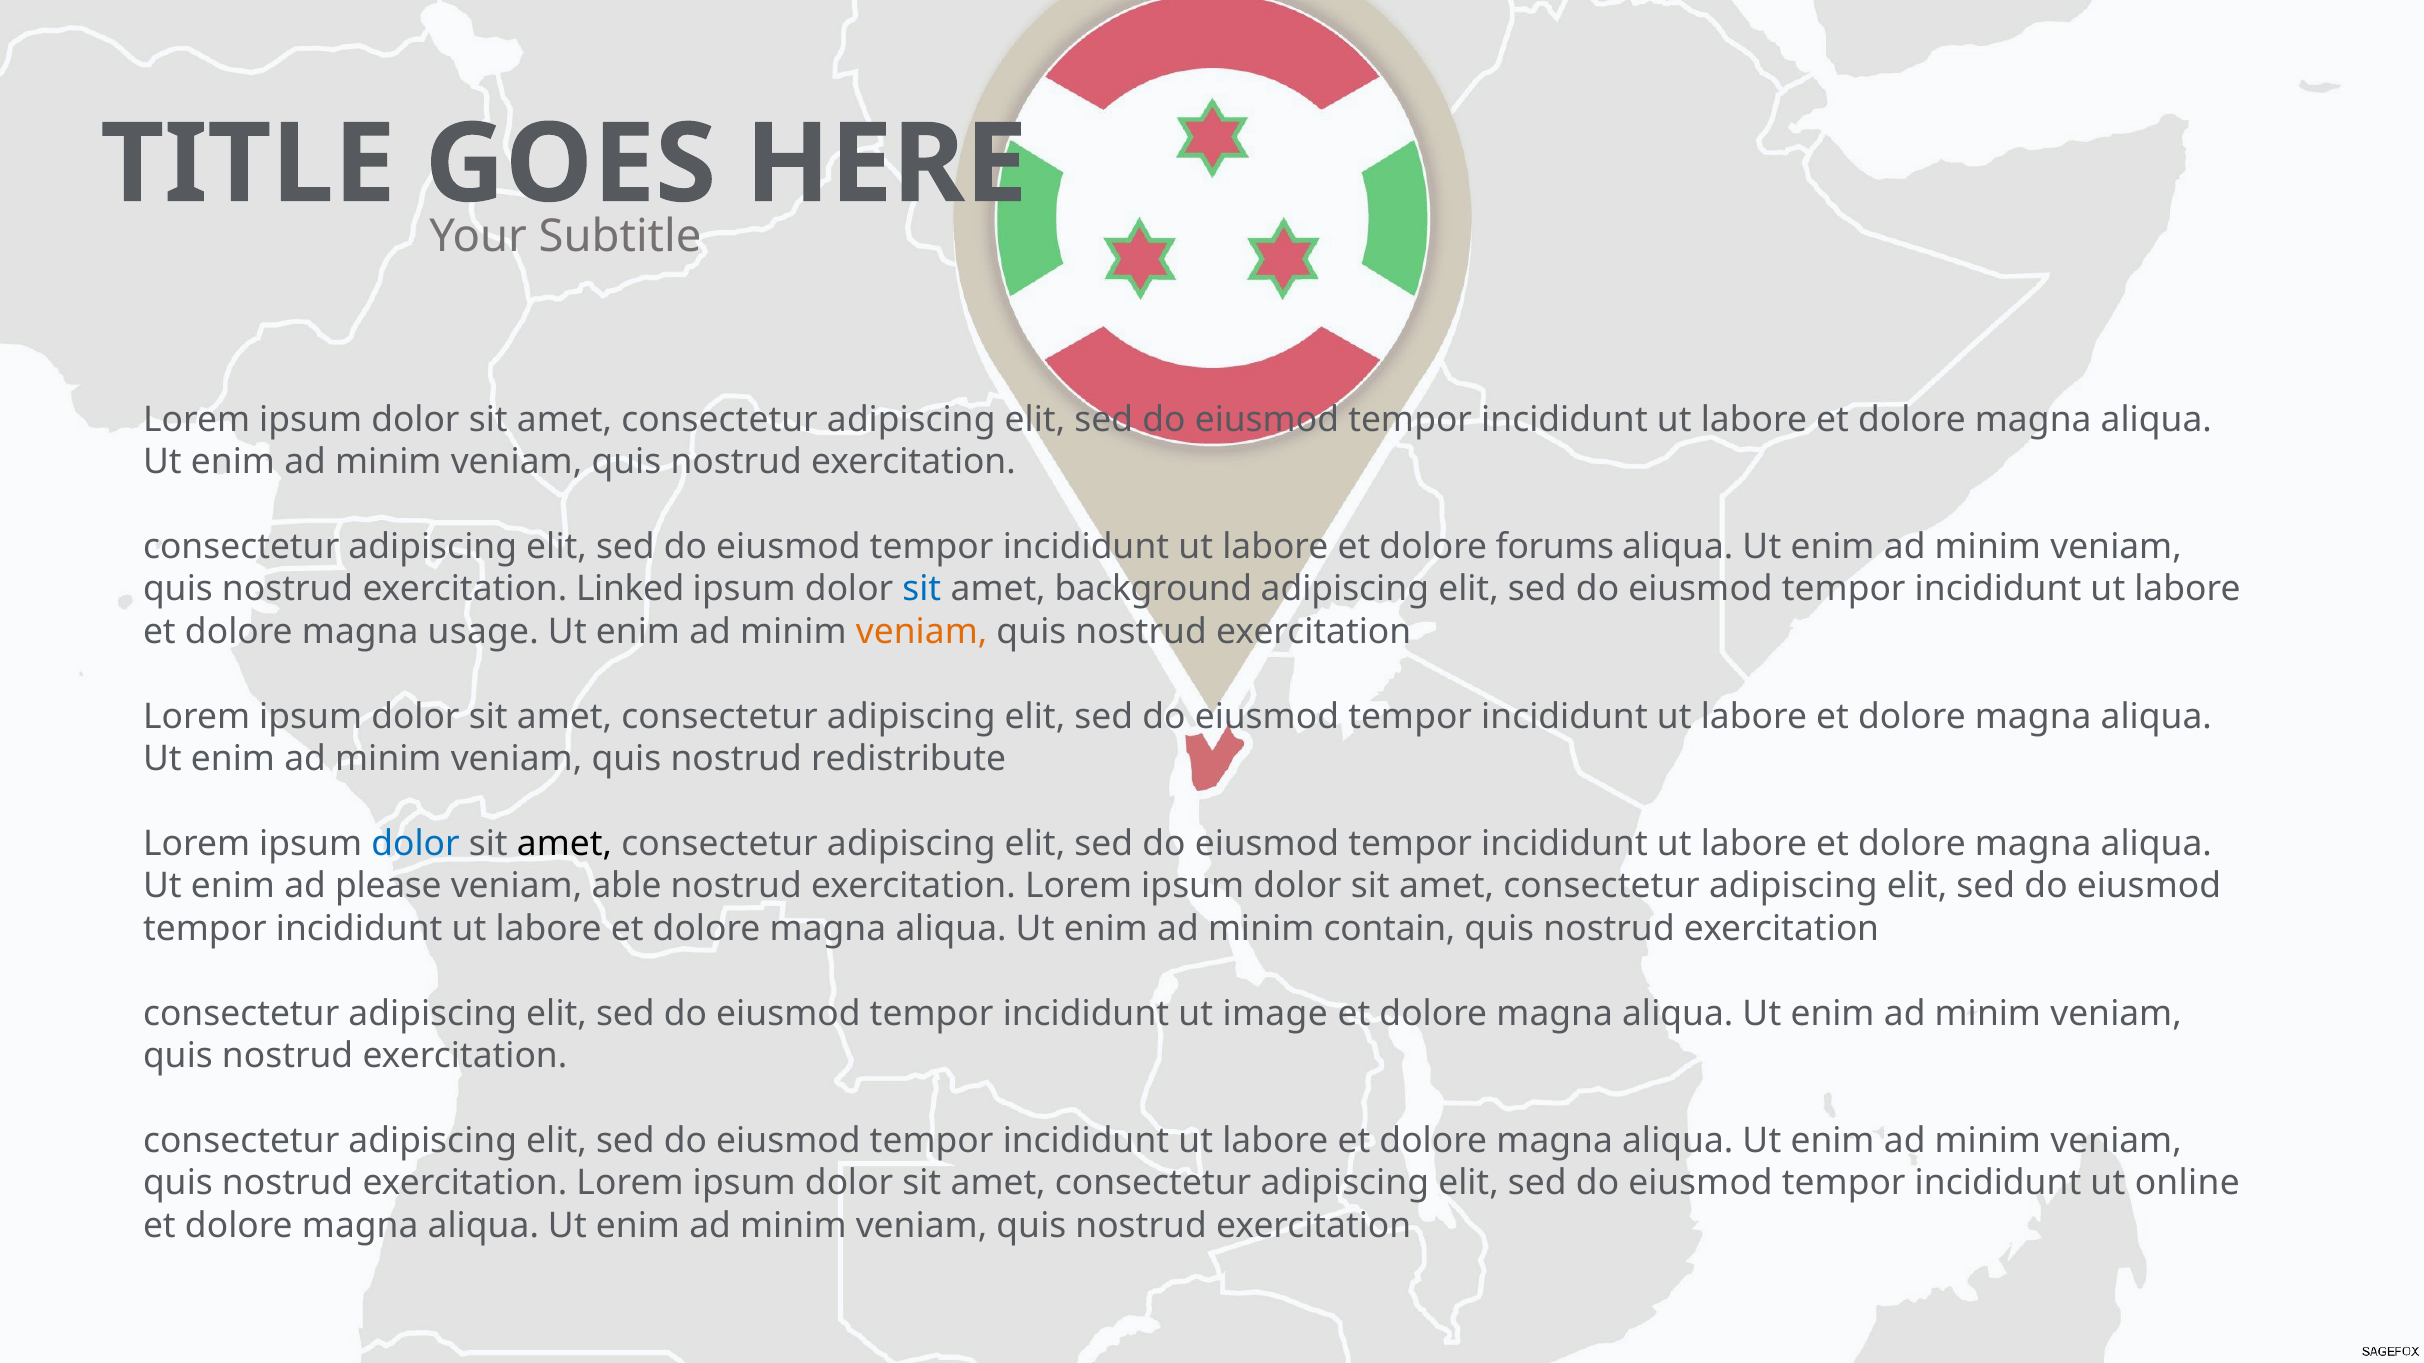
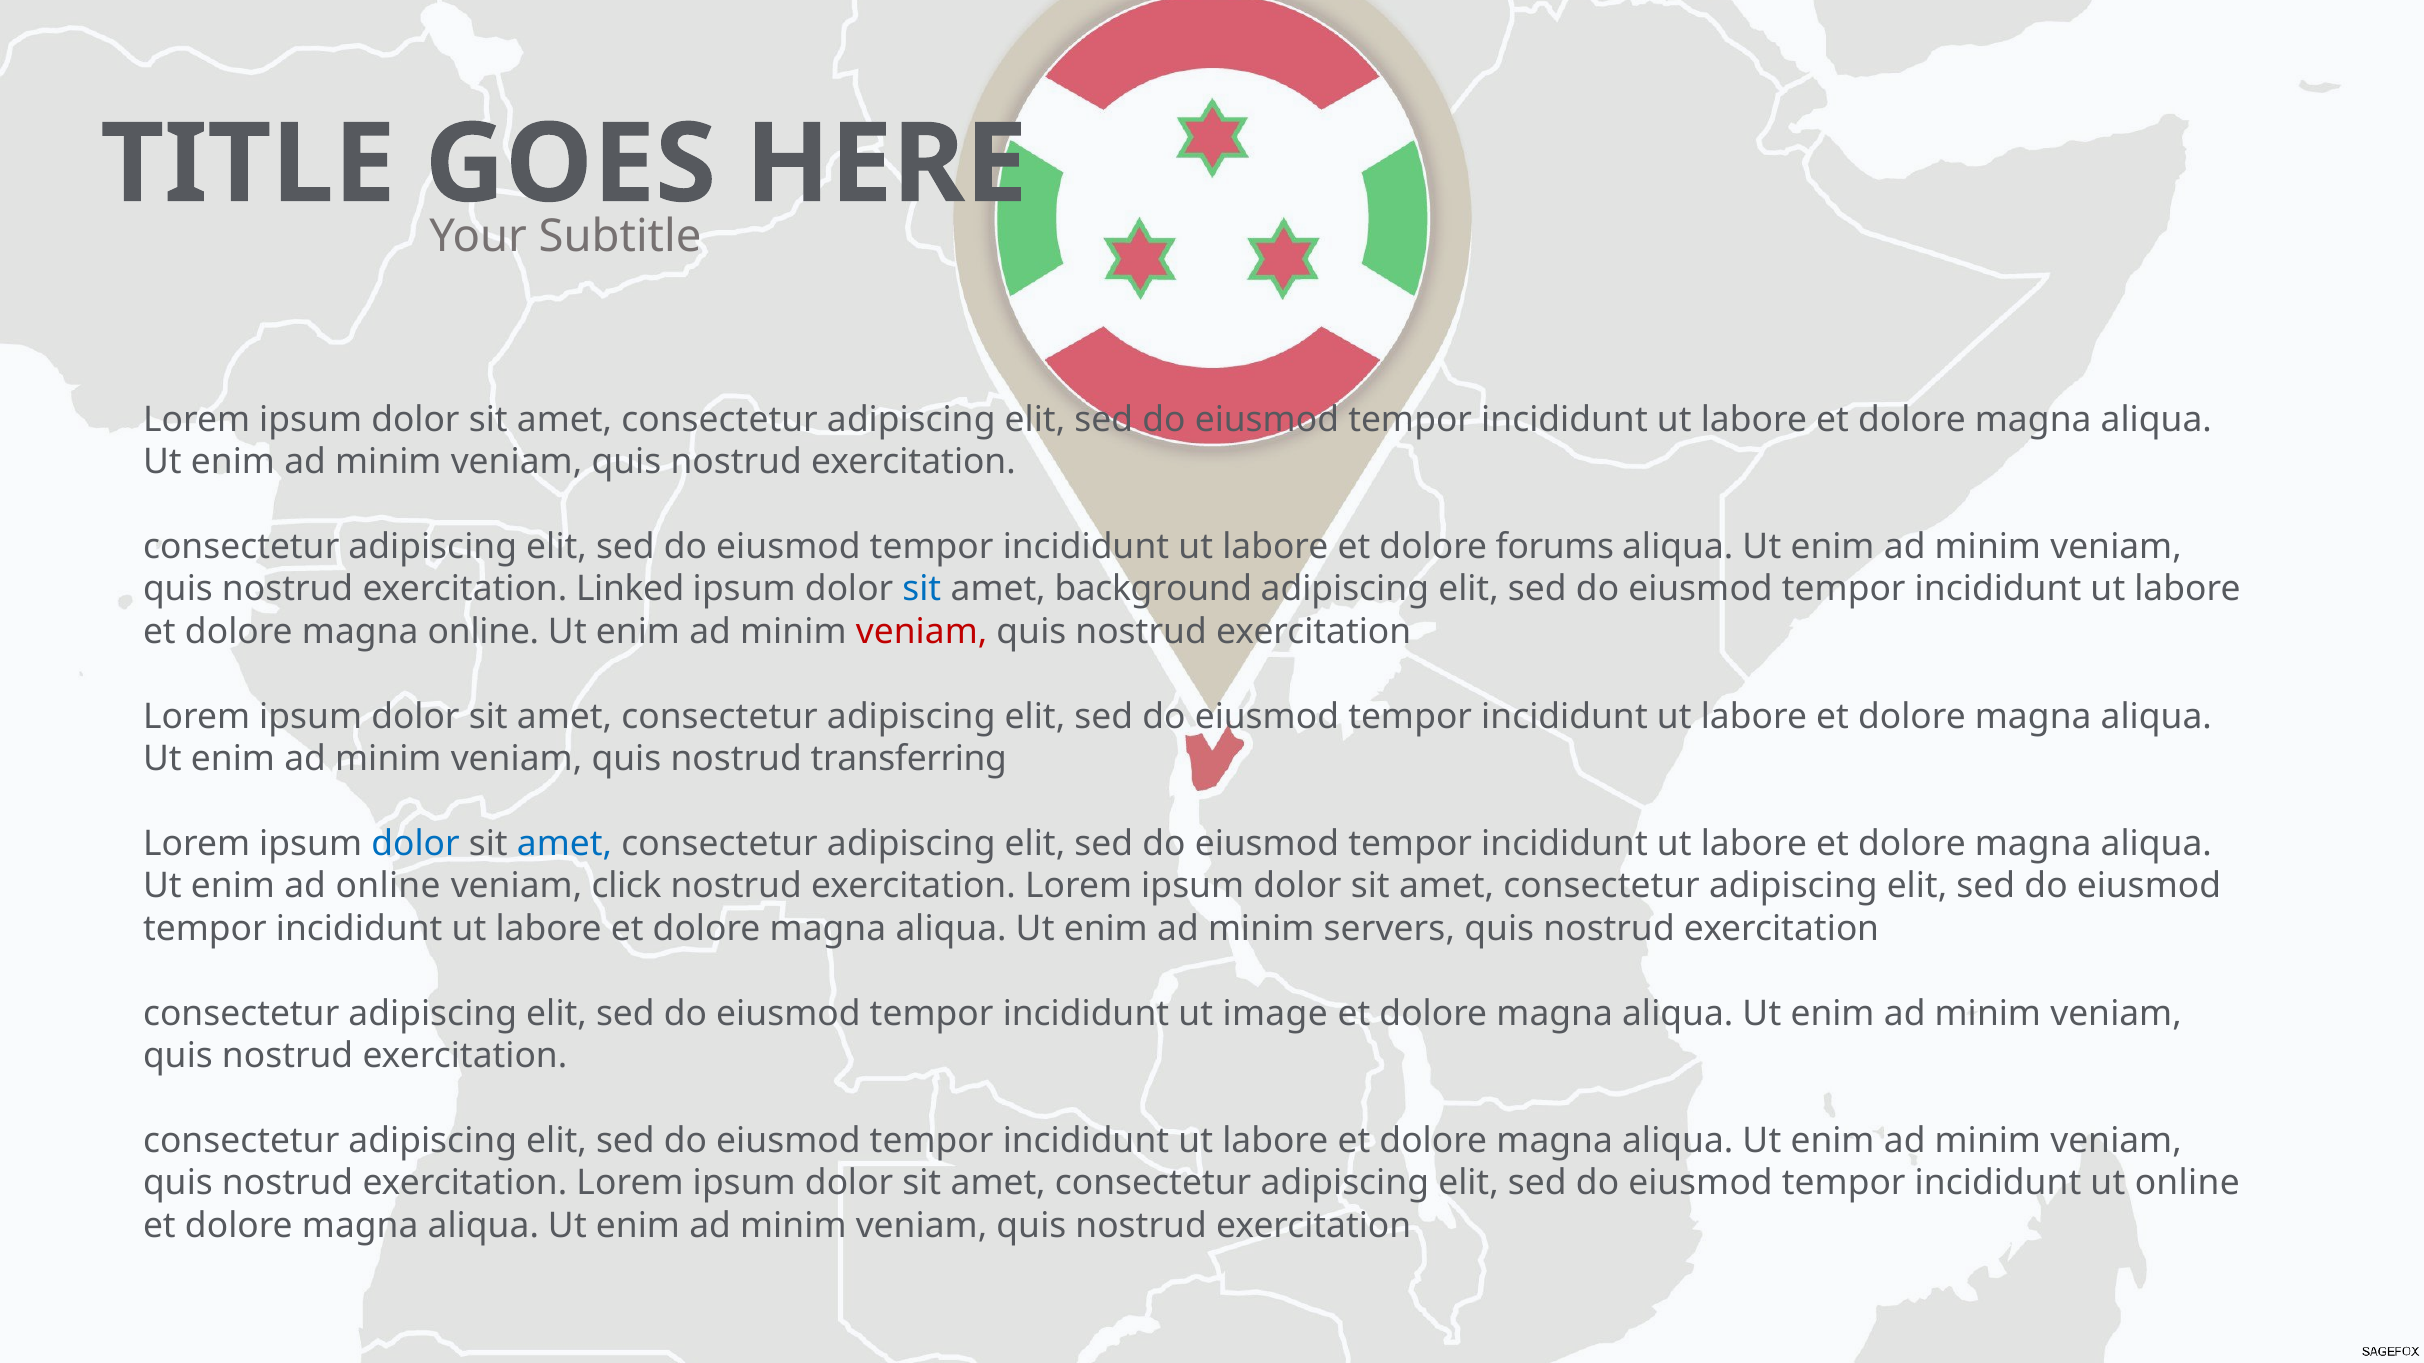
magna usage: usage -> online (483, 632)
veniam colour: orange -> red (922, 632)
redistribute: redistribute -> transferring (909, 759)
amet colour: black -> blue (565, 844)
ad please: please -> online (388, 887)
able: able -> click (627, 887)
contain: contain -> servers (1389, 929)
